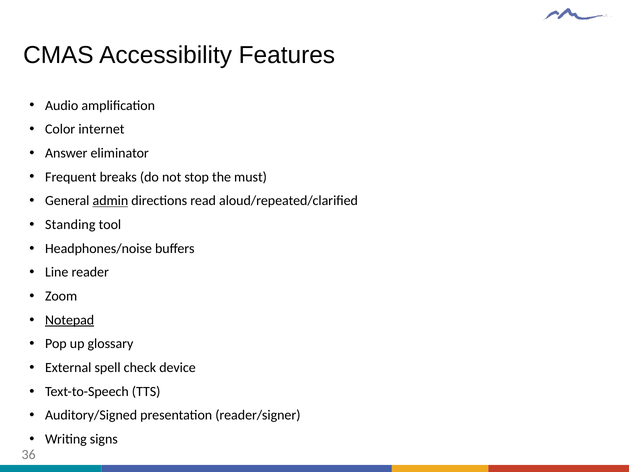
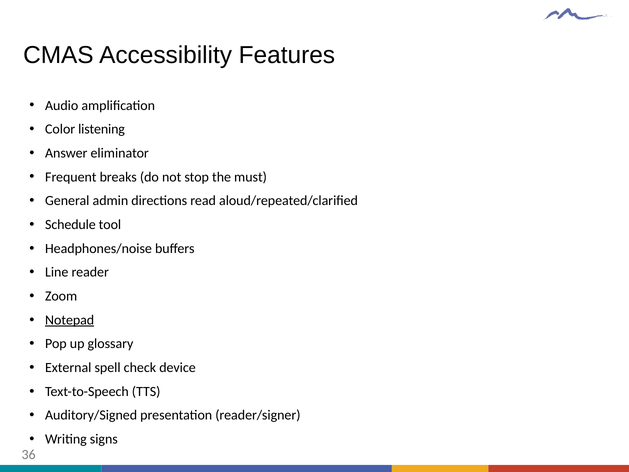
internet: internet -> listening (102, 129)
admin underline: present -> none (110, 201)
Standing: Standing -> Schedule (70, 225)
